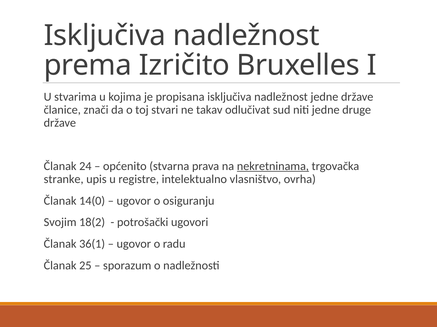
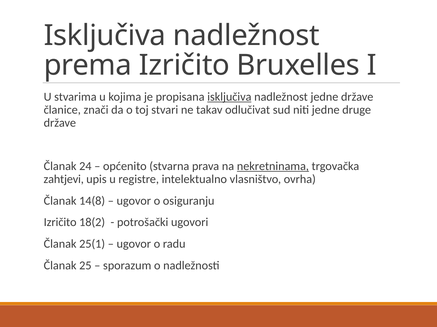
isključiva underline: none -> present (229, 97)
stranke: stranke -> zahtjevi (64, 180)
14(0: 14(0 -> 14(8 (92, 201)
Svojim: Svojim -> Izričito (60, 223)
36(1: 36(1 -> 25(1 (92, 244)
